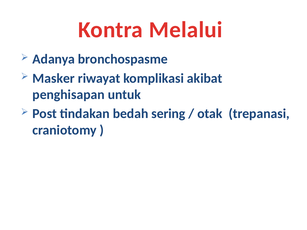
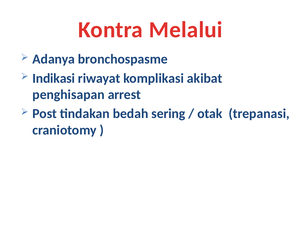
Masker: Masker -> Indikasi (54, 78)
untuk: untuk -> arrest (124, 95)
